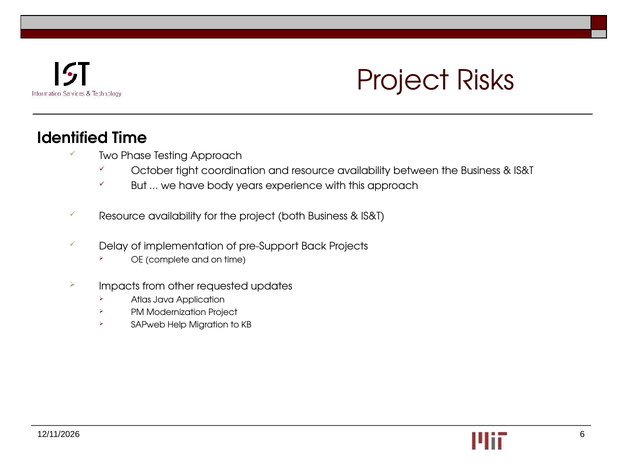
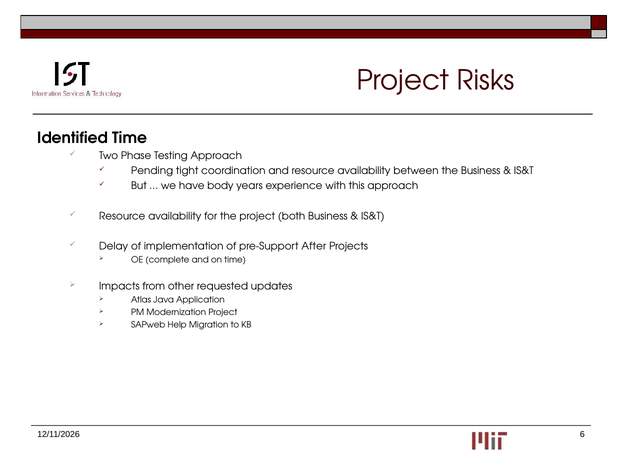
October: October -> Pending (152, 171)
Back: Back -> After (314, 246)
